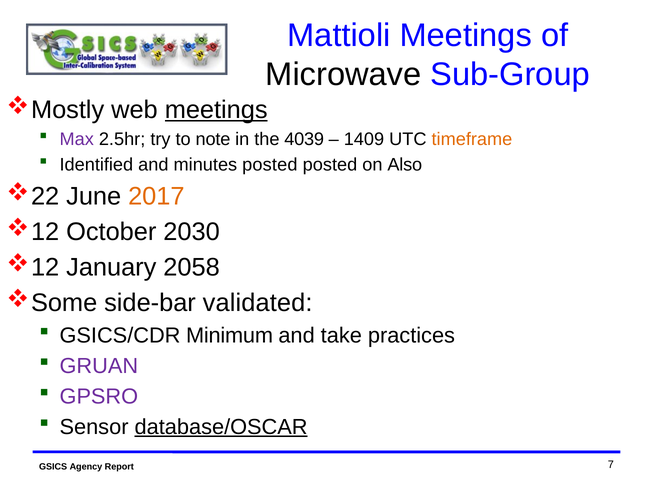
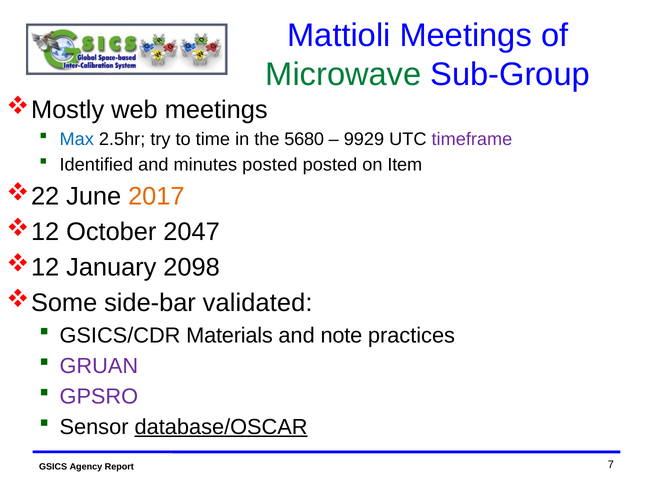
Microwave colour: black -> green (343, 75)
meetings underline: present -> none (216, 110)
Max colour: purple -> blue (77, 139)
note: note -> time (213, 139)
4039: 4039 -> 5680 (304, 139)
1409: 1409 -> 9929 (364, 139)
timeframe colour: orange -> purple (472, 139)
Also: Also -> Item (405, 164)
2030: 2030 -> 2047 (192, 232)
2058: 2058 -> 2098 (192, 267)
Minimum: Minimum -> Materials (230, 335)
take: take -> note (341, 335)
